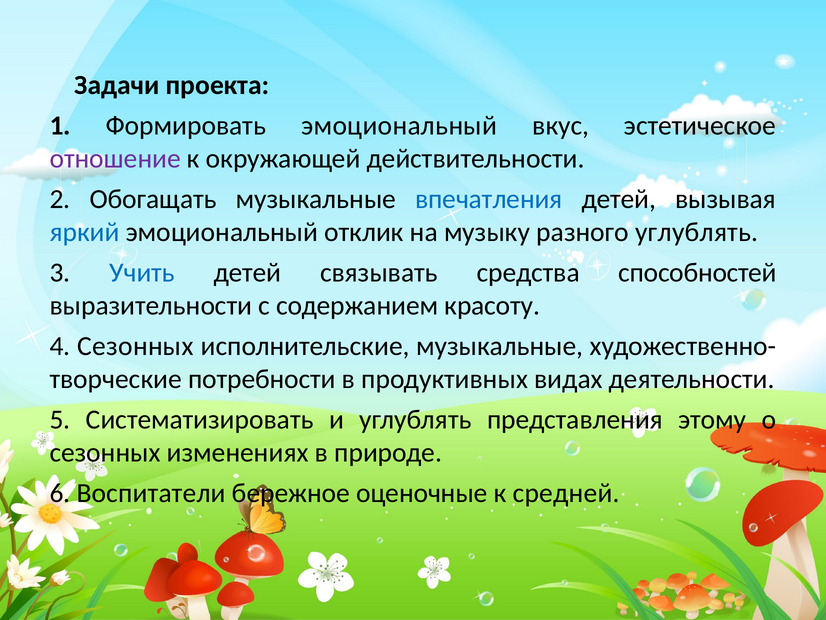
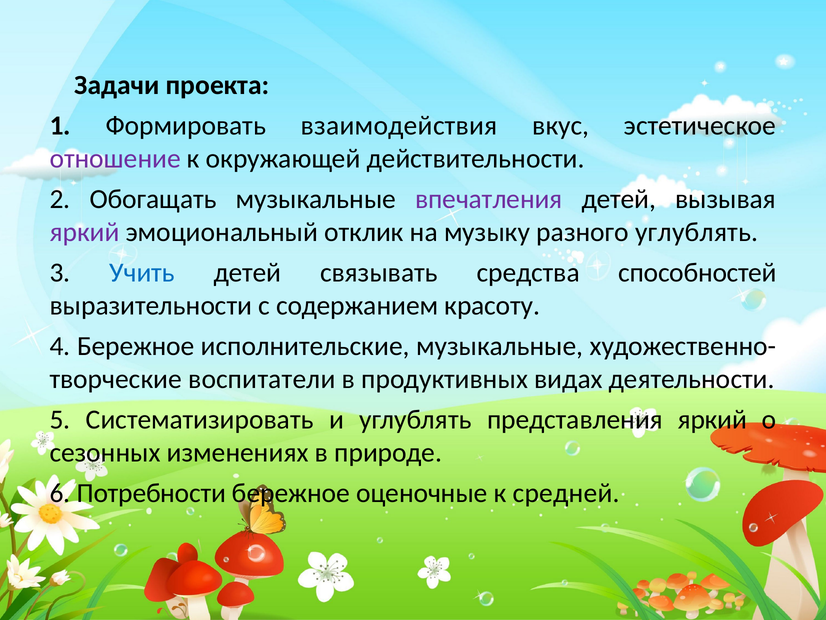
Формировать эмоциональный: эмоциональный -> взаимодействия (399, 126)
впечатления colour: blue -> purple (489, 199)
яркий colour: blue -> purple (85, 232)
4 Сезонных: Сезонных -> Бережное (136, 346)
потребности: потребности -> воспитатели (262, 379)
представления этому: этому -> яркий (712, 419)
Воспитатели: Воспитатели -> Потребности (151, 493)
